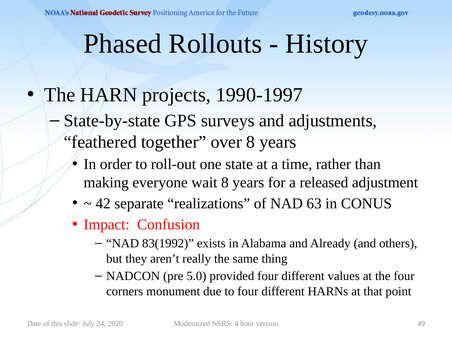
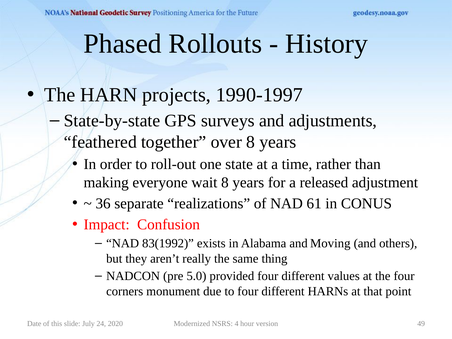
42: 42 -> 36 (103, 203)
63: 63 -> 61 (314, 203)
Already: Already -> Moving (330, 243)
